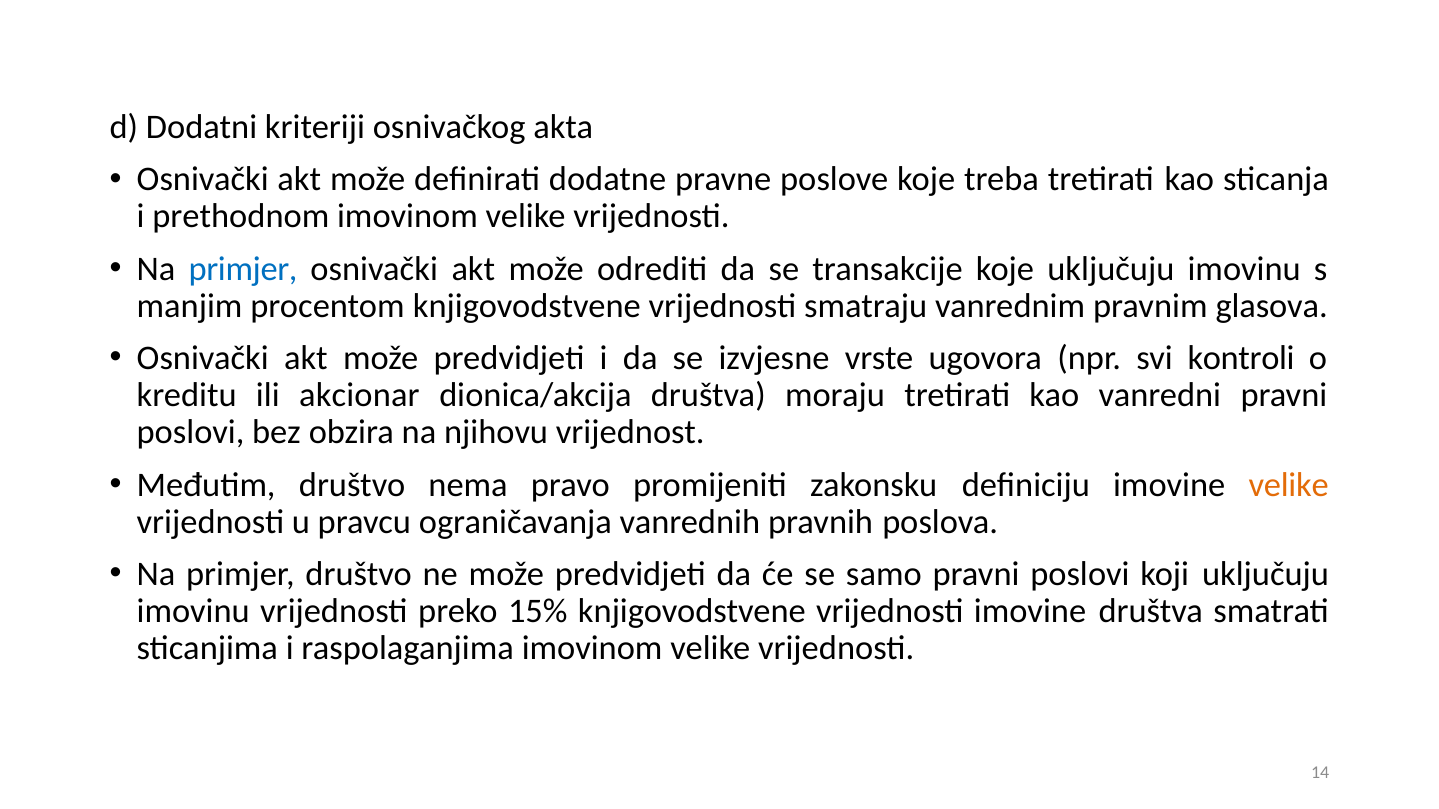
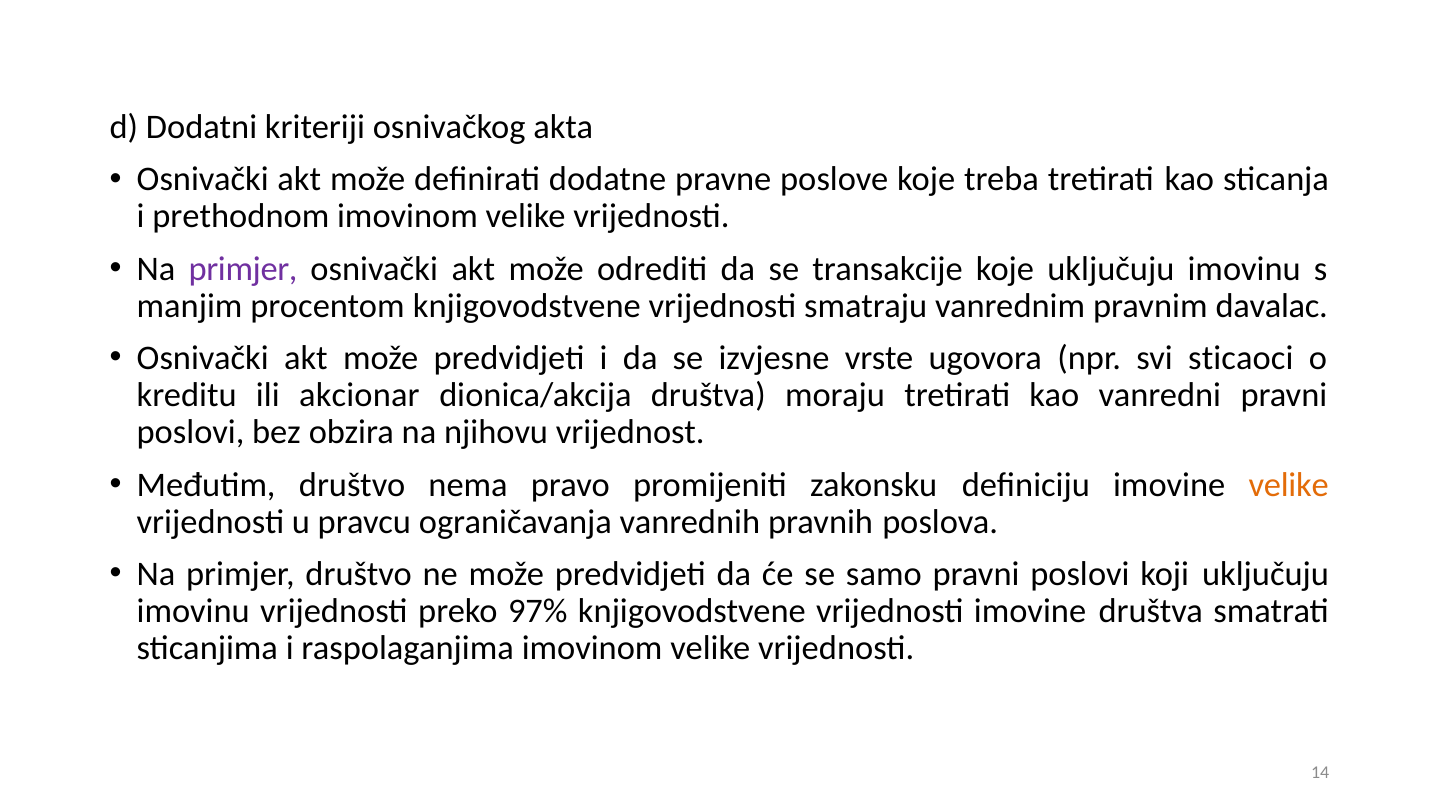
primjer colour: blue -> purple (243, 269)
glasova: glasova -> davalac (1272, 306)
kontroli: kontroli -> sticaoci (1241, 358)
15%: 15% -> 97% (538, 612)
